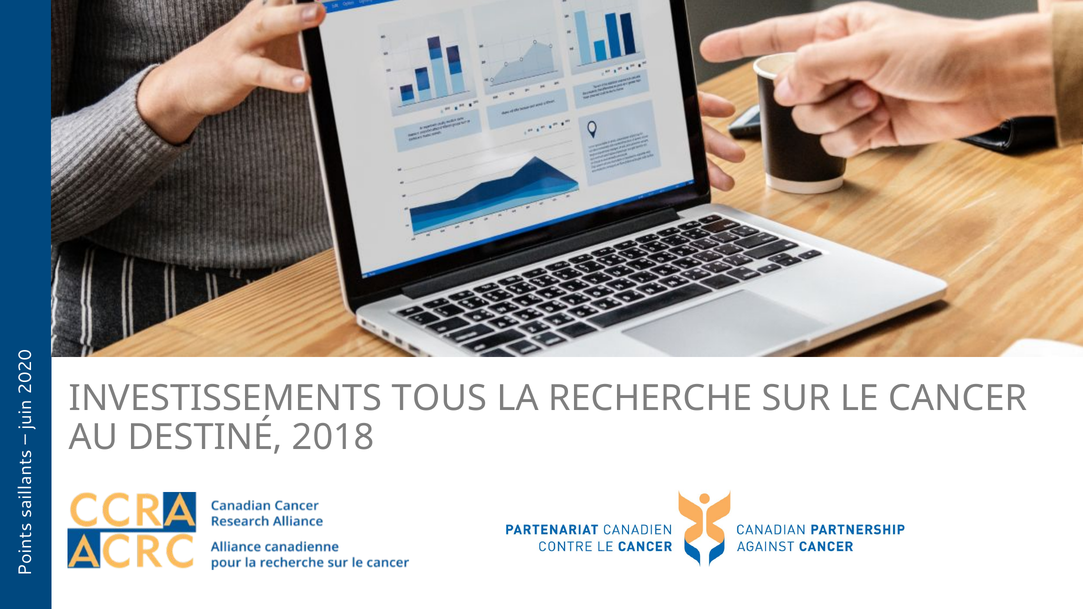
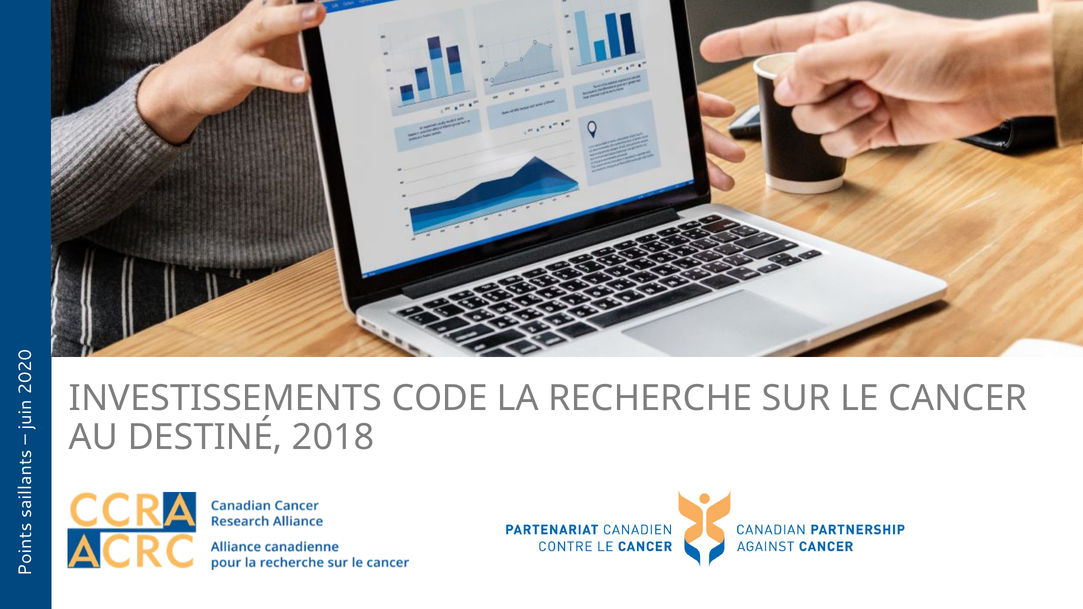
TOUS: TOUS -> CODE (440, 398)
